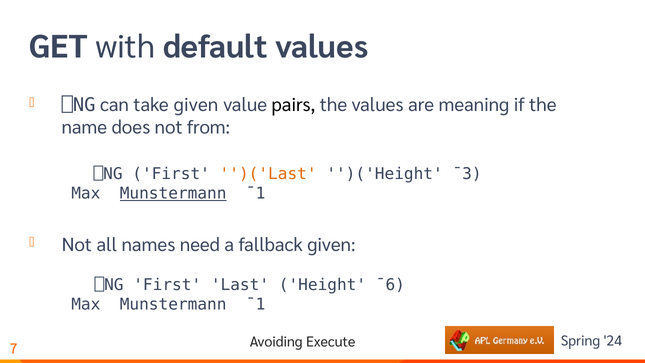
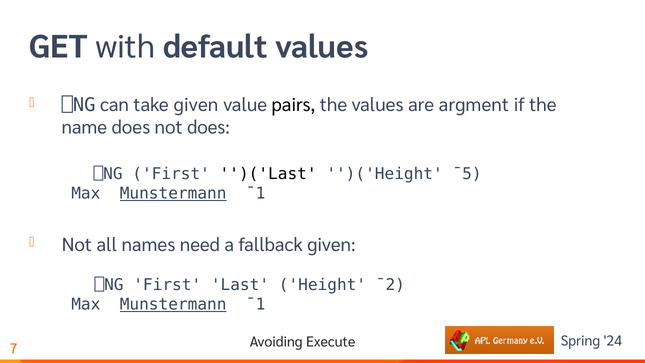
meaning: meaning -> argment (474, 105)
not from: from -> does (209, 128)
)('Last colour: orange -> black (268, 174)
¯3: ¯3 -> ¯5 (467, 174)
¯6: ¯6 -> ¯2 (390, 285)
Munstermann underline: none -> present (173, 304)
